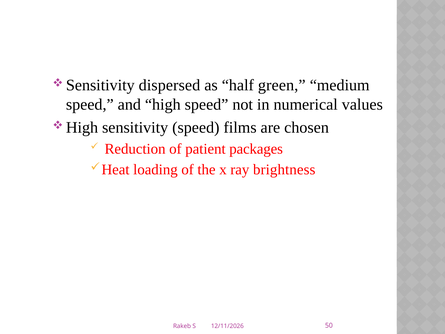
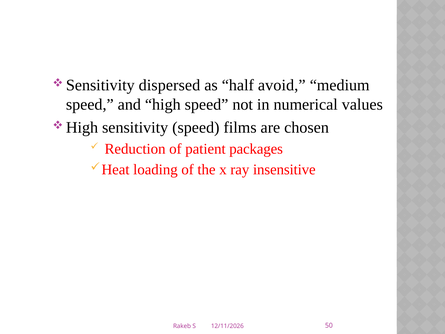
green: green -> avoid (282, 85)
brightness: brightness -> insensitive (284, 169)
